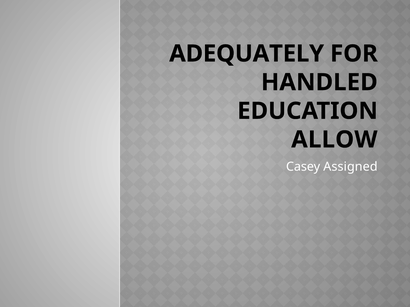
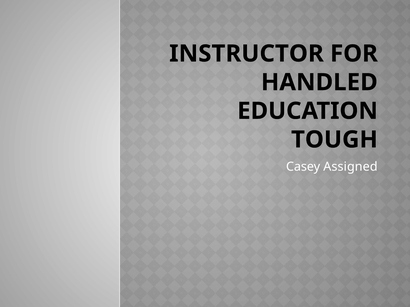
ADEQUATELY: ADEQUATELY -> INSTRUCTOR (246, 54)
ALLOW: ALLOW -> TOUGH (334, 140)
